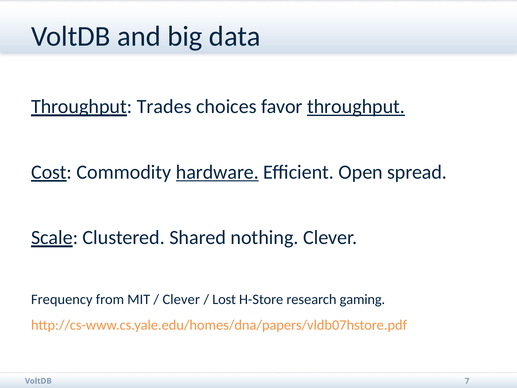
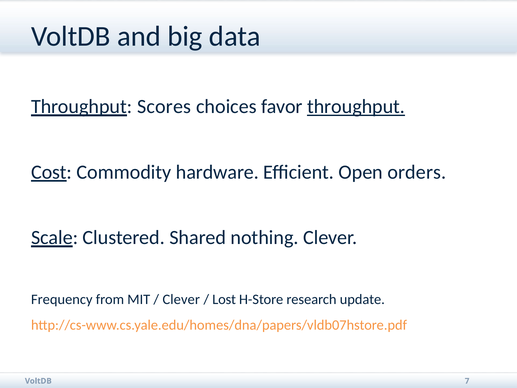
Trades: Trades -> Scores (164, 107)
hardware underline: present -> none (217, 172)
spread: spread -> orders (417, 172)
gaming: gaming -> update (362, 299)
